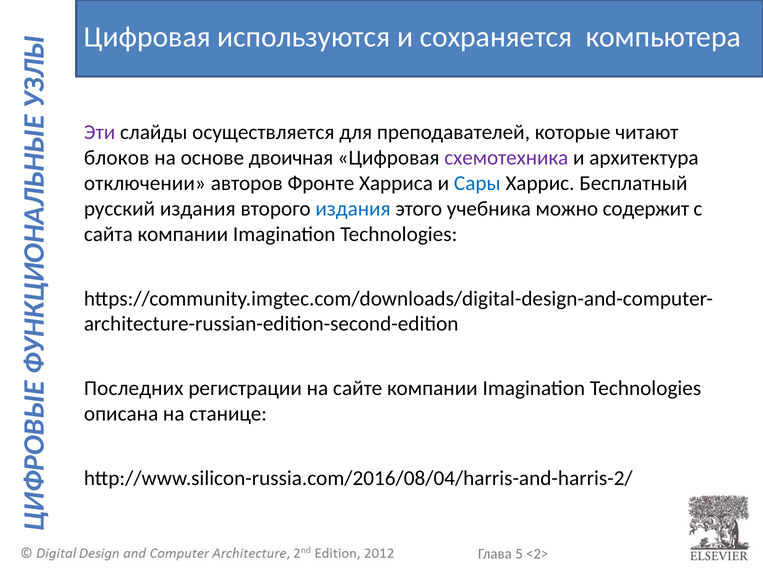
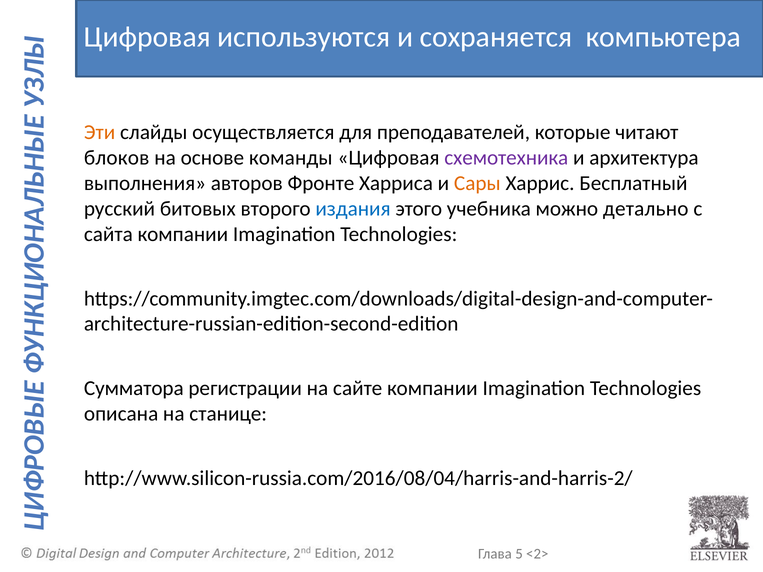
Эти colour: purple -> orange (100, 132)
двоичная: двоичная -> команды (291, 158)
отключении: отключении -> выполнения (145, 183)
Сары colour: blue -> orange (477, 183)
русский издания: издания -> битовых (198, 209)
содержит: содержит -> детально (646, 209)
Последних: Последних -> Сумматора (134, 389)
